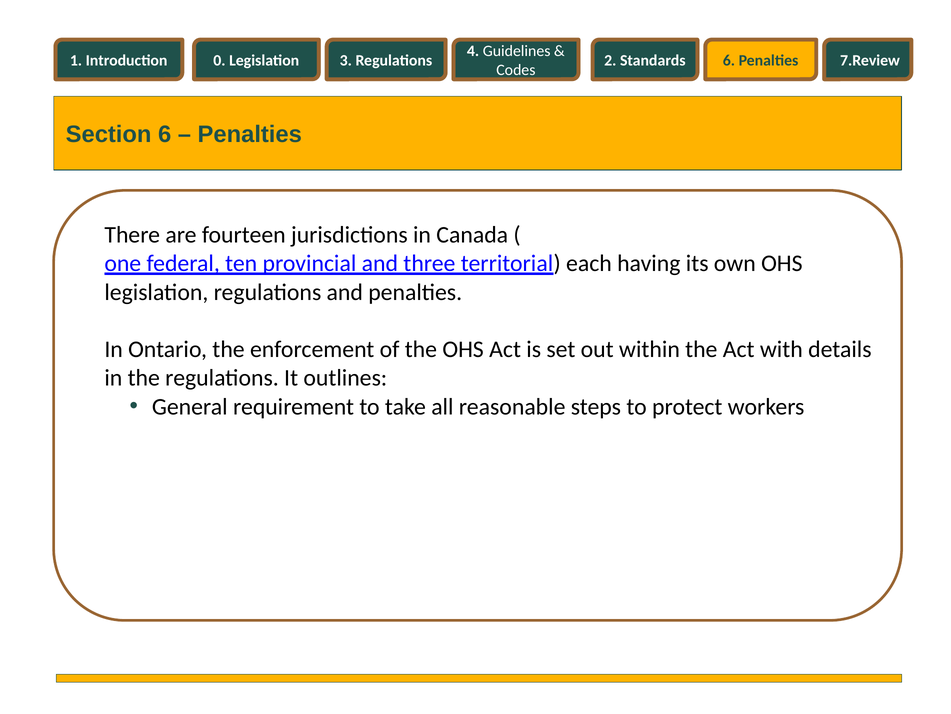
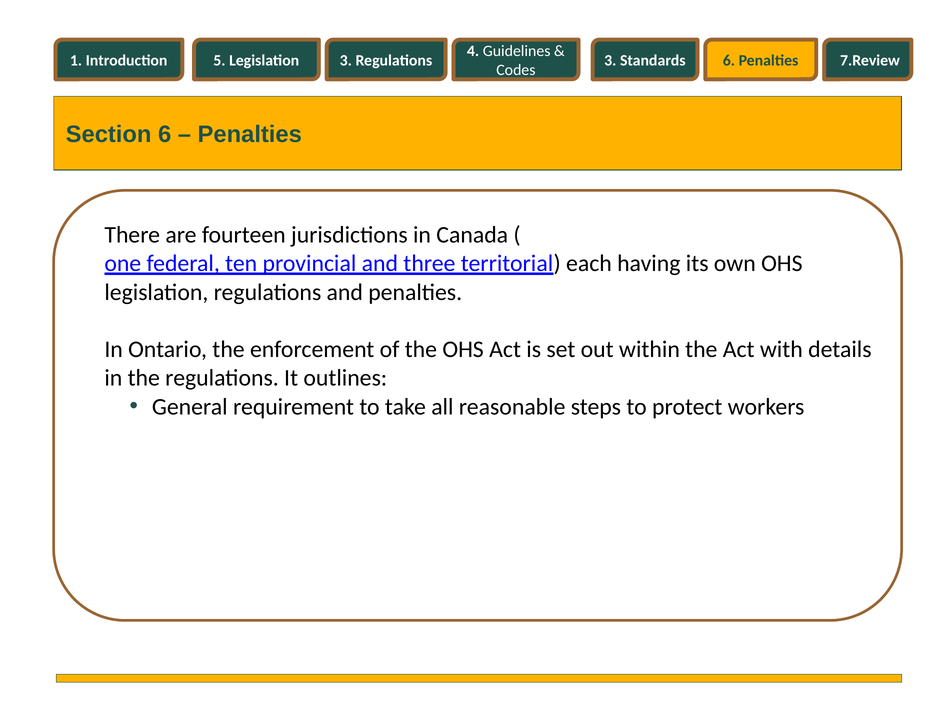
0: 0 -> 5 (219, 60)
Regulations 2: 2 -> 3 (610, 60)
